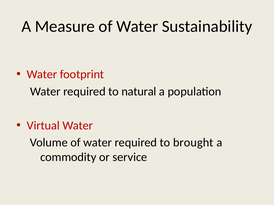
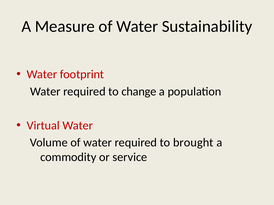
natural: natural -> change (139, 92)
